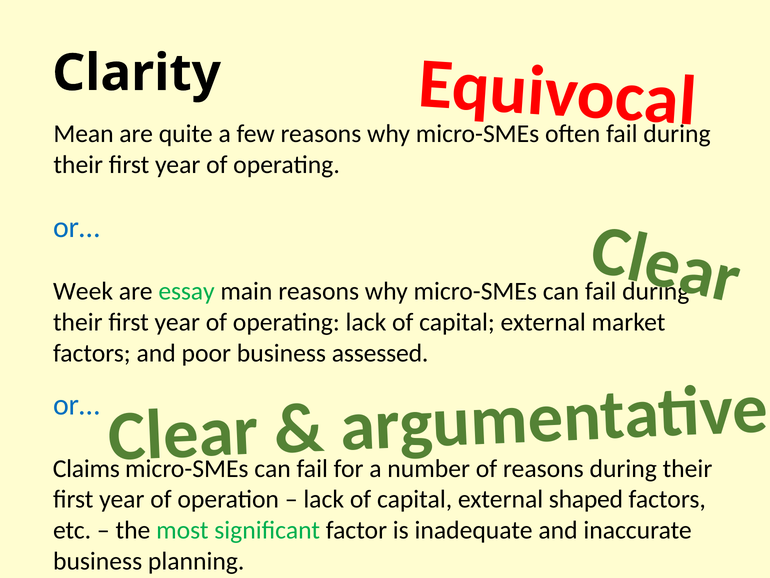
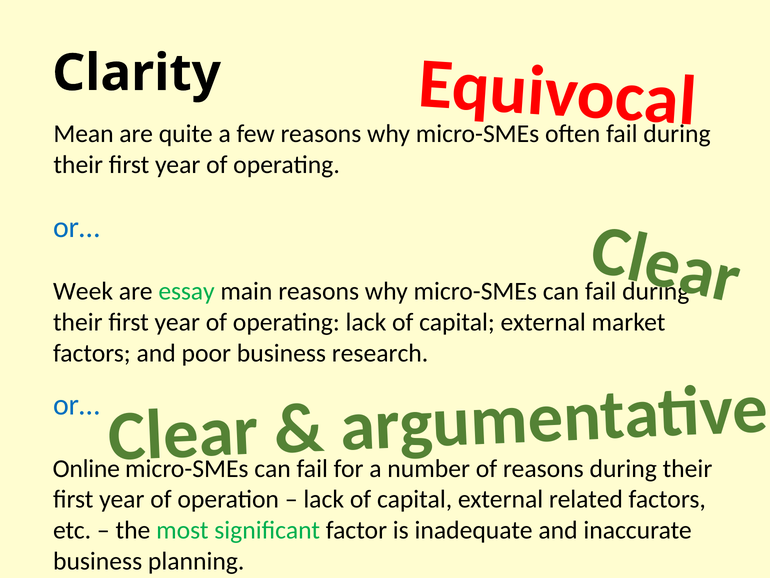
assessed: assessed -> research (380, 353)
Claims: Claims -> Online (86, 468)
shaped: shaped -> related (586, 499)
